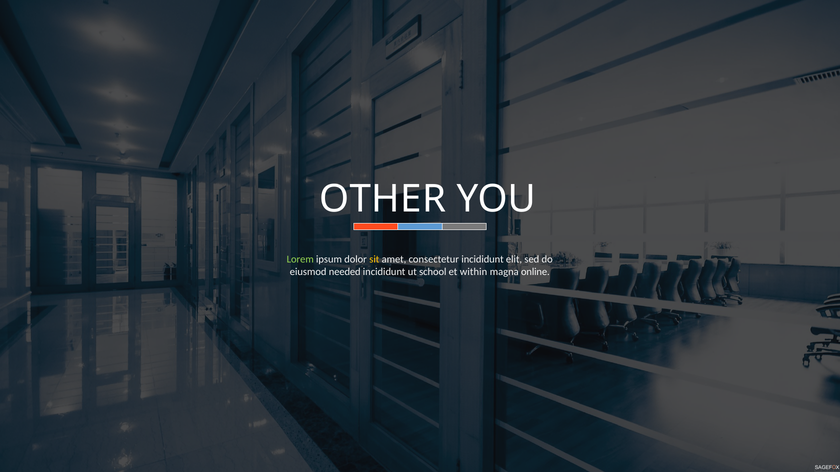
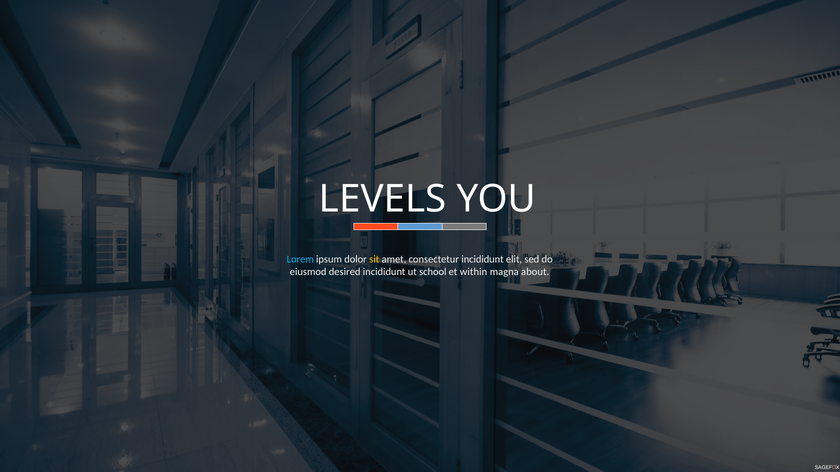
OTHER: OTHER -> LEVELS (383, 199)
Lorem colour: light green -> light blue (300, 259)
needed: needed -> desired (345, 272)
online: online -> about (535, 272)
